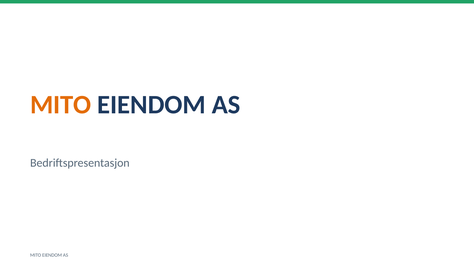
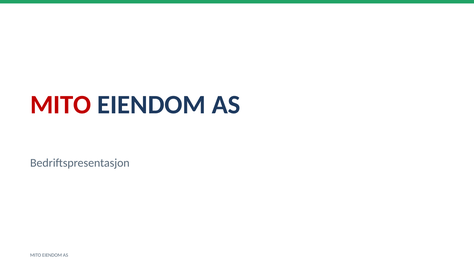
MITO colour: orange -> red (61, 105)
